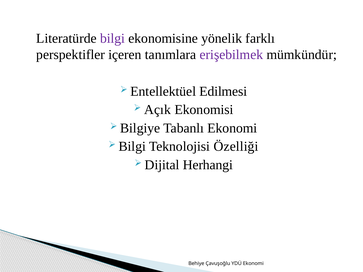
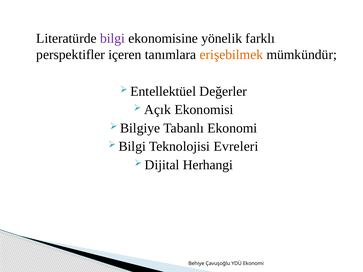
erişebilmek colour: purple -> orange (231, 55)
Edilmesi: Edilmesi -> Değerler (223, 91)
Özelliği: Özelliği -> Evreleri (236, 147)
